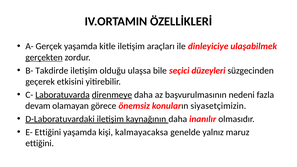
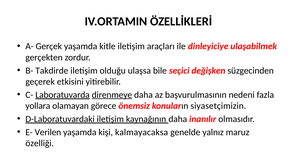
gerçekten underline: present -> none (44, 57)
düzeyleri: düzeyleri -> değişken (208, 71)
devam: devam -> yollara (38, 106)
E- Ettiğini: Ettiğini -> Verilen (48, 132)
ettiğini: ettiğini -> özelliği (40, 143)
